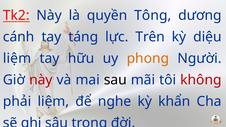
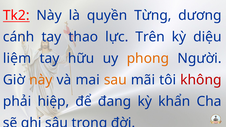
Tông: Tông -> Từng (153, 15)
táng: táng -> thao (83, 37)
này colour: red -> orange (41, 80)
sau colour: black -> orange (115, 80)
phải liệm: liệm -> hiệp (53, 101)
nghe: nghe -> đang (115, 101)
